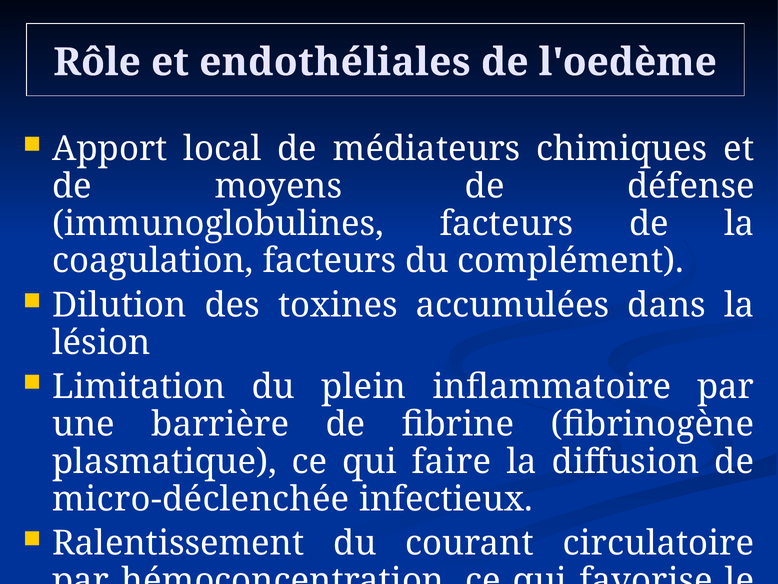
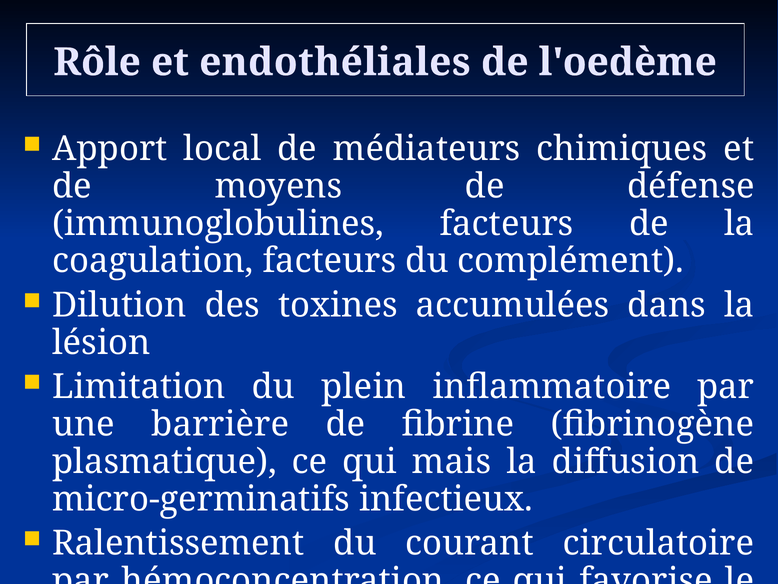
faire: faire -> mais (452, 461)
micro-déclenchée: micro-déclenchée -> micro-germinatifs (201, 499)
